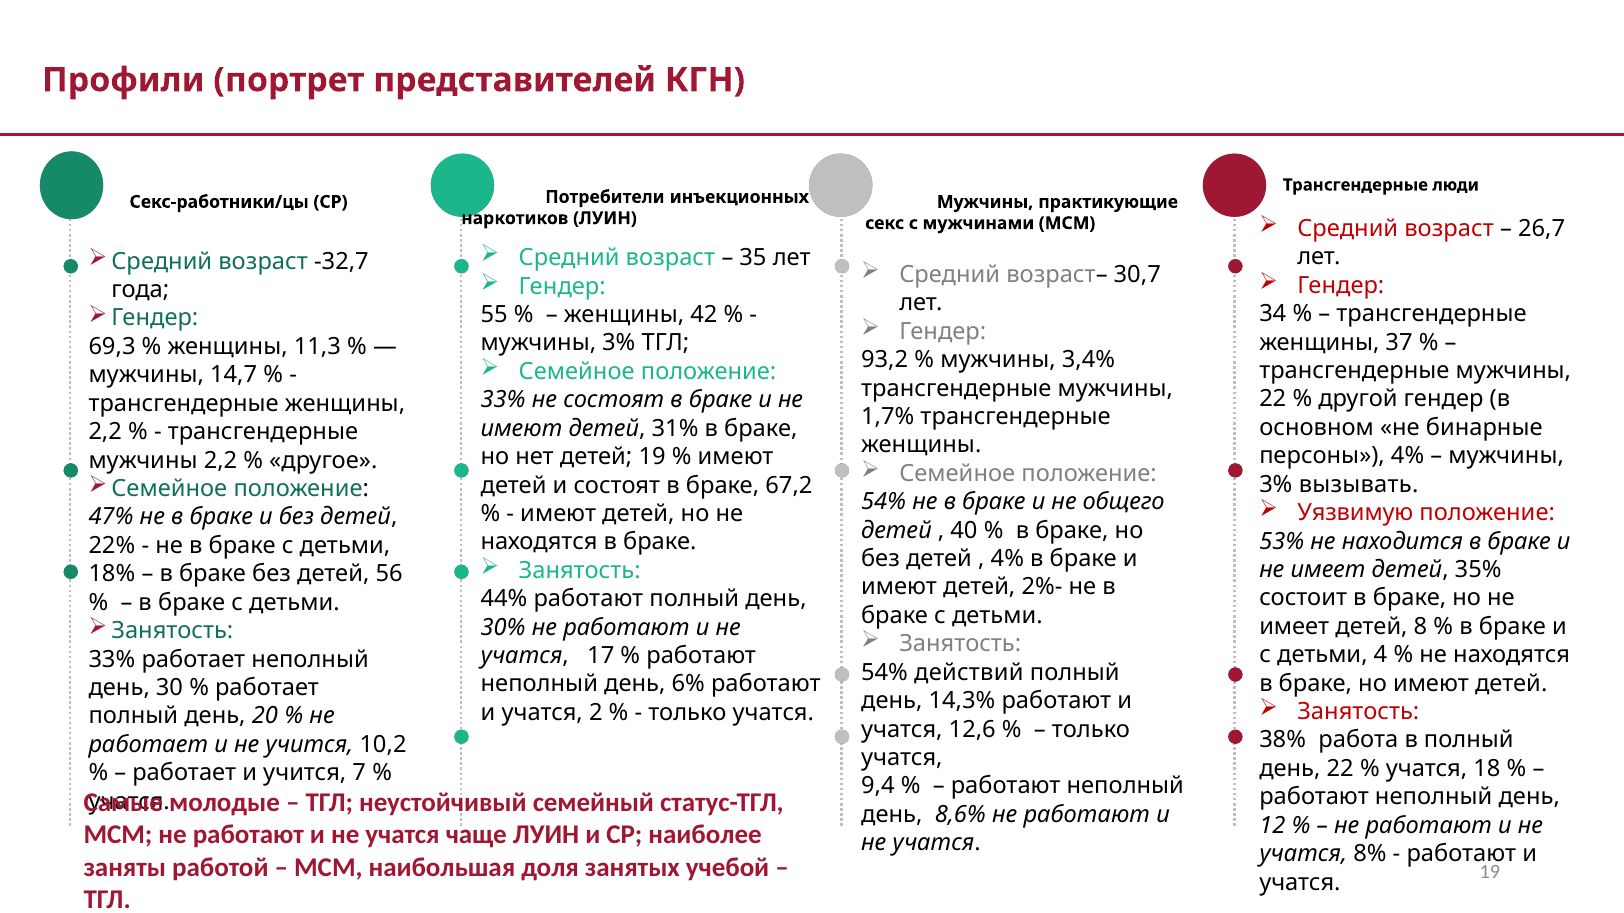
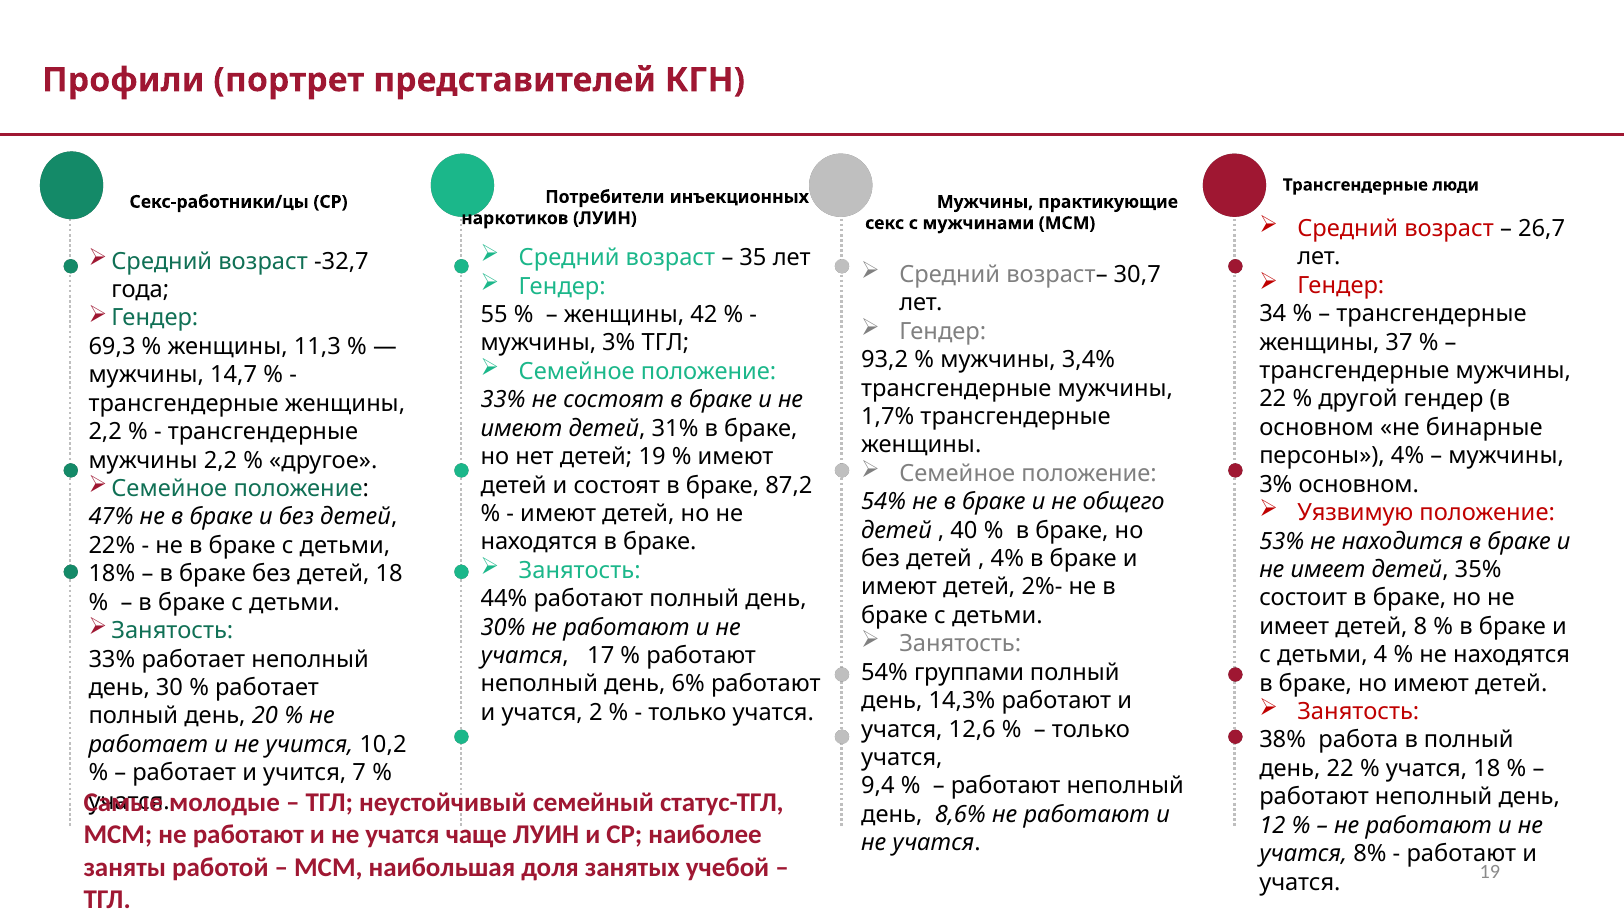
3% вызывать: вызывать -> основном (1359, 485)
67,2: 67,2 -> 87,2 (789, 485)
детей 56: 56 -> 18 (389, 574)
действий: действий -> группами (969, 673)
